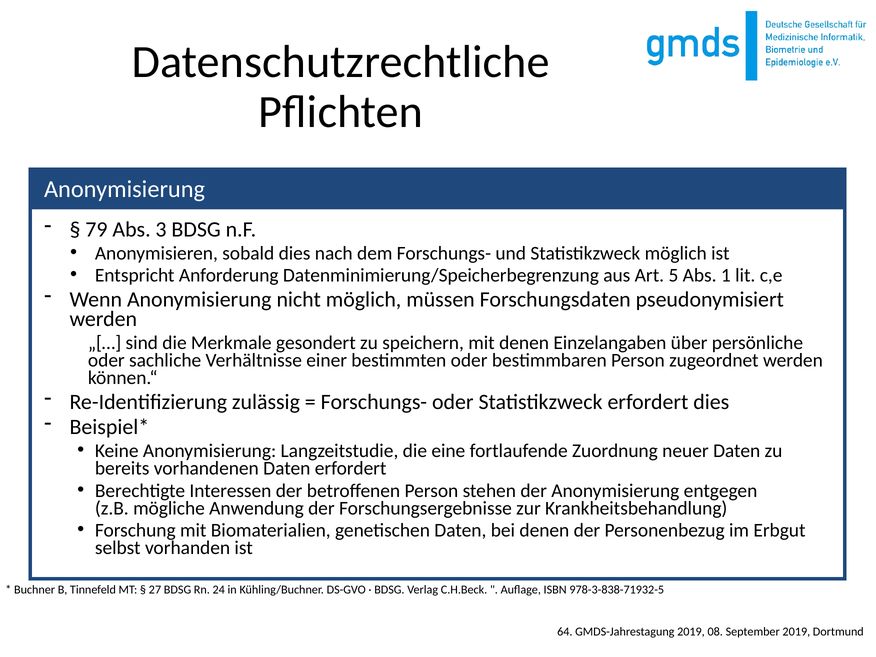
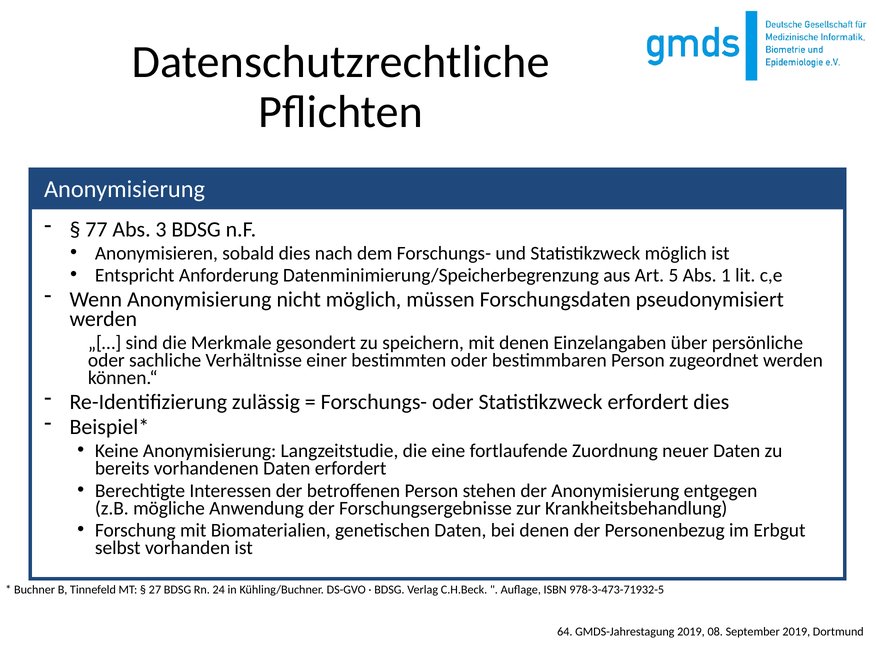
79: 79 -> 77 (96, 230)
978-3-838-71932-5: 978-3-838-71932-5 -> 978-3-473-71932-5 (617, 590)
